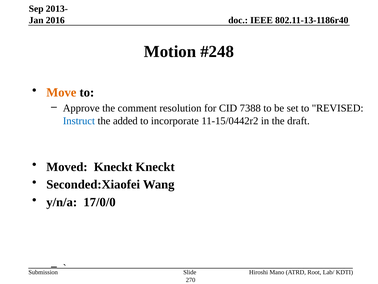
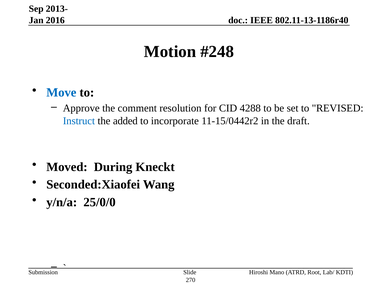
Move colour: orange -> blue (61, 92)
7388: 7388 -> 4288 (250, 108)
Moved Kneckt: Kneckt -> During (113, 167)
17/0/0: 17/0/0 -> 25/0/0 (100, 202)
